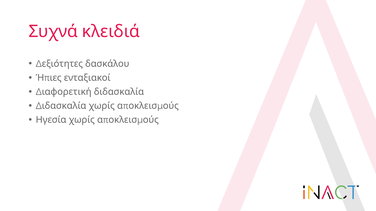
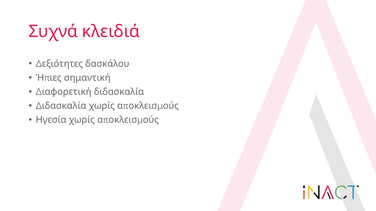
ενταξιακοί: ενταξιακοί -> σημαντική (87, 78)
